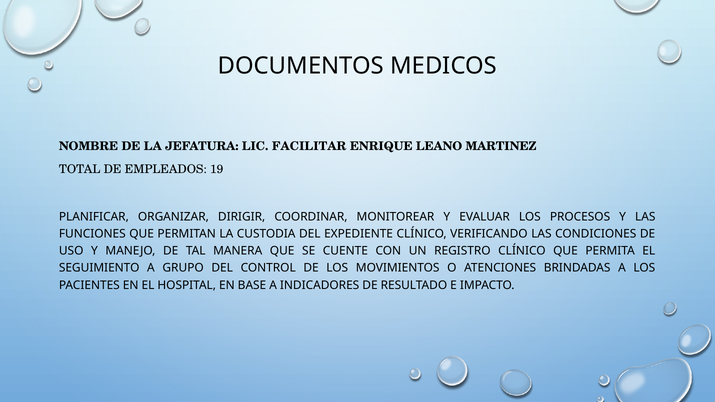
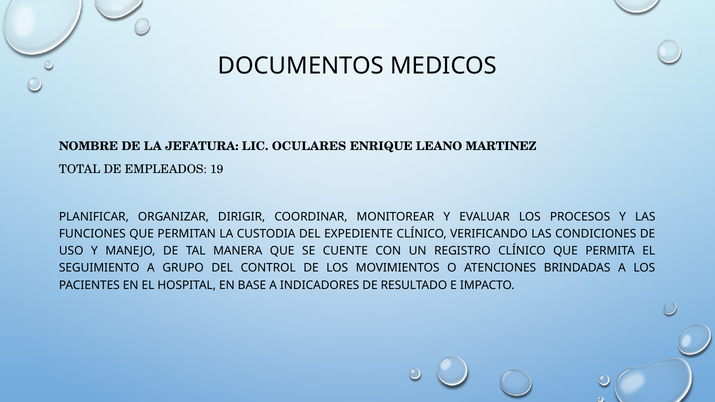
FACILITAR: FACILITAR -> OCULARES (309, 146)
